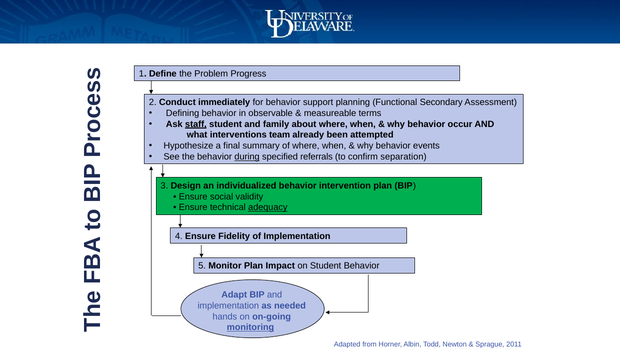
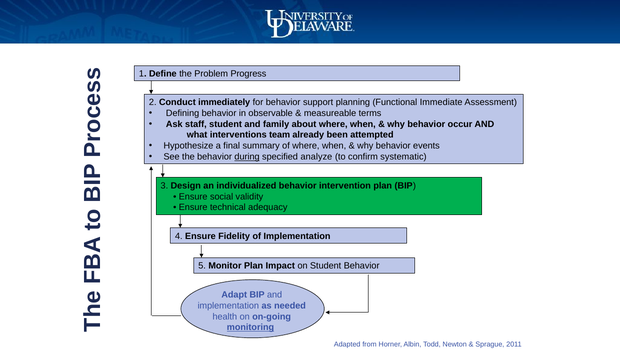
Secondary: Secondary -> Immediate (441, 102)
staff underline: present -> none (196, 124)
referrals: referrals -> analyze (316, 157)
separation: separation -> systematic (403, 157)
adequacy underline: present -> none (268, 207)
hands: hands -> health (225, 316)
